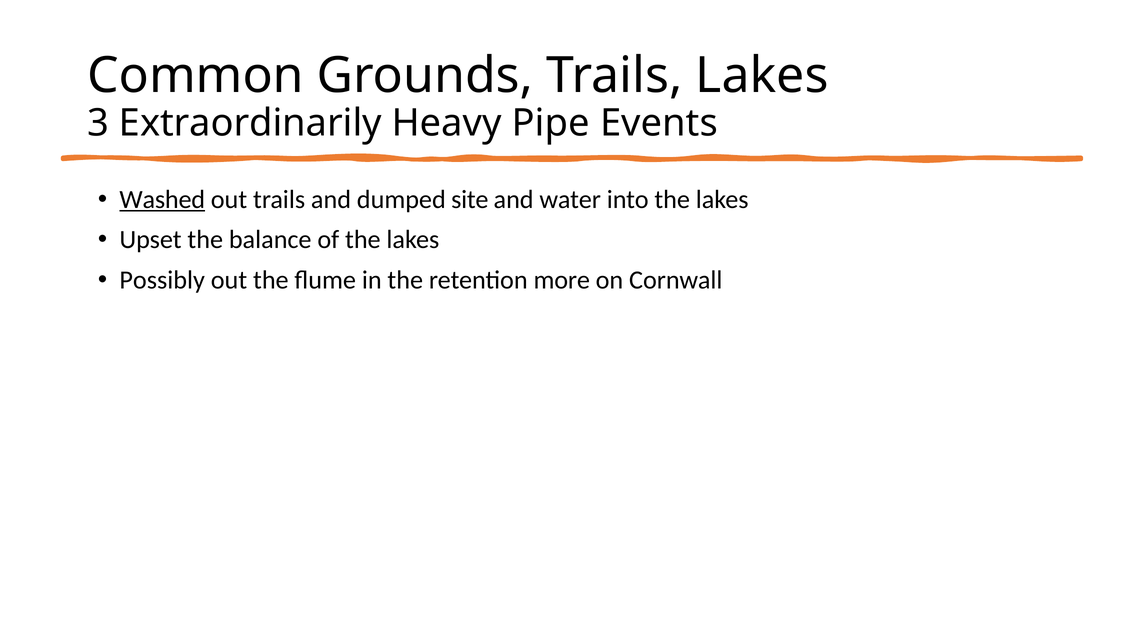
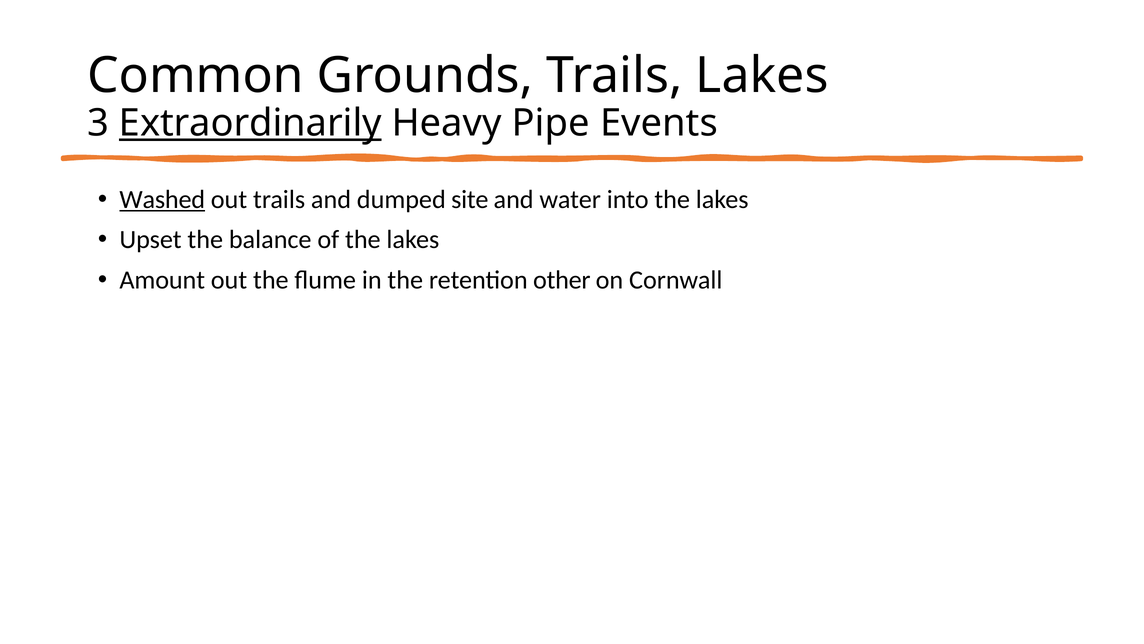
Extraordinarily underline: none -> present (250, 123)
Possibly: Possibly -> Amount (162, 280)
more: more -> other (562, 280)
